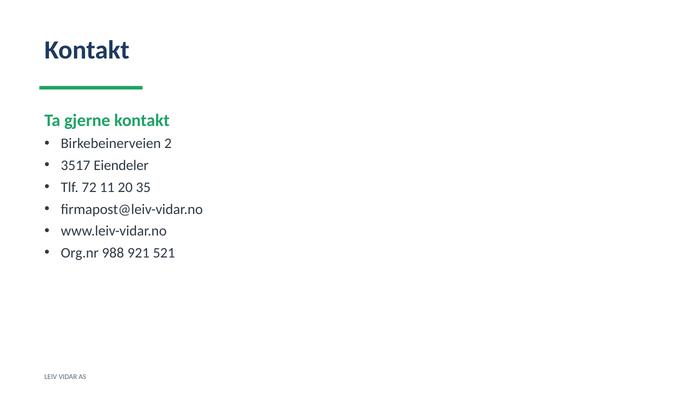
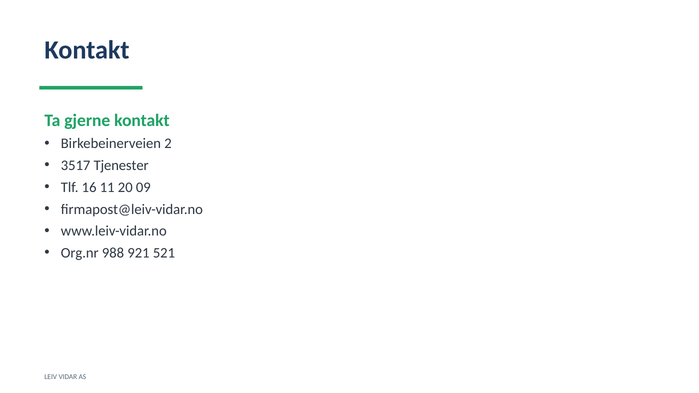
Eiendeler: Eiendeler -> Tjenester (121, 166)
72: 72 -> 16 (89, 187)
35: 35 -> 09 (143, 187)
